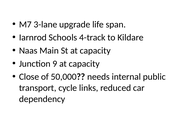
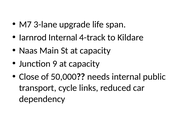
Iarnrod Schools: Schools -> Internal (63, 37)
